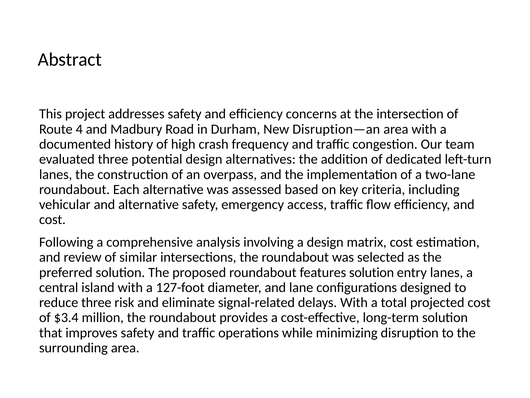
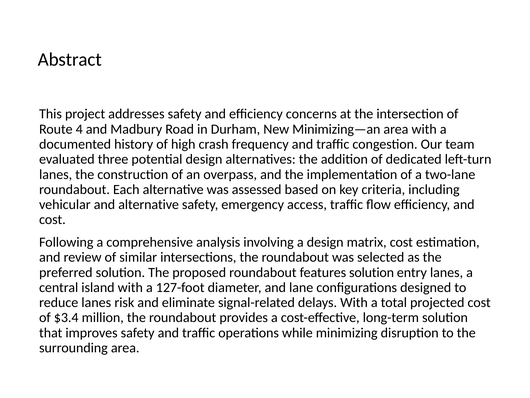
Disruption—an: Disruption—an -> Minimizing—an (336, 129)
reduce three: three -> lanes (96, 302)
